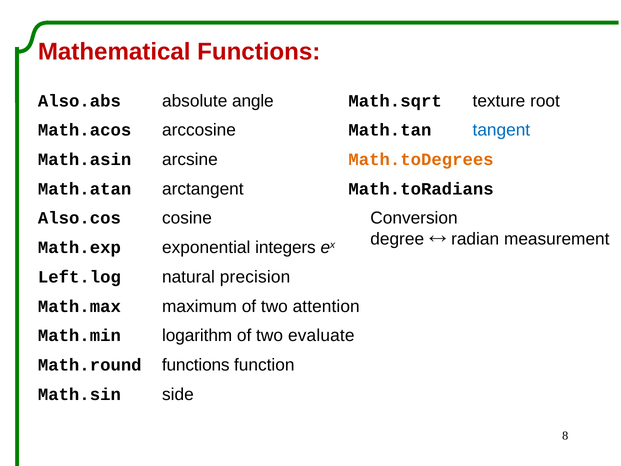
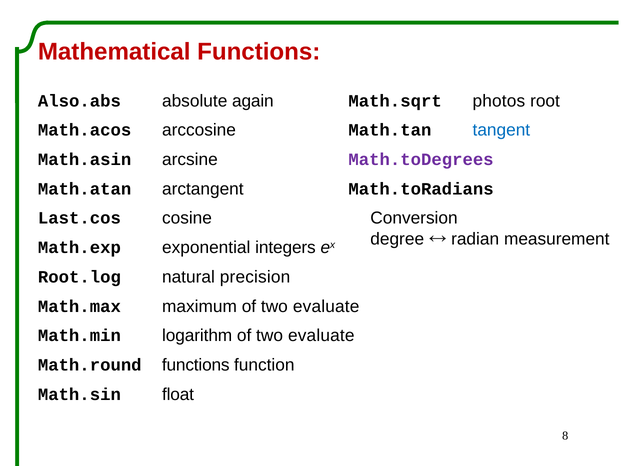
angle: angle -> again (253, 101)
texture: texture -> photos (499, 101)
Math.toDegrees colour: orange -> purple (421, 160)
Also.cos: Also.cos -> Last.cos (79, 218)
Left.log: Left.log -> Root.log (79, 277)
maximum of two attention: attention -> evaluate (326, 306)
side: side -> float (178, 394)
